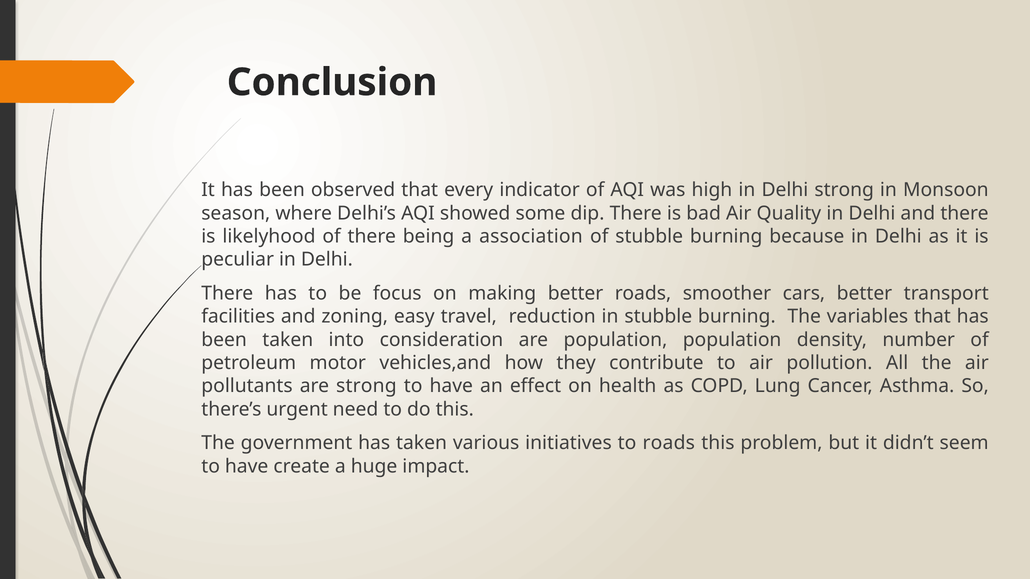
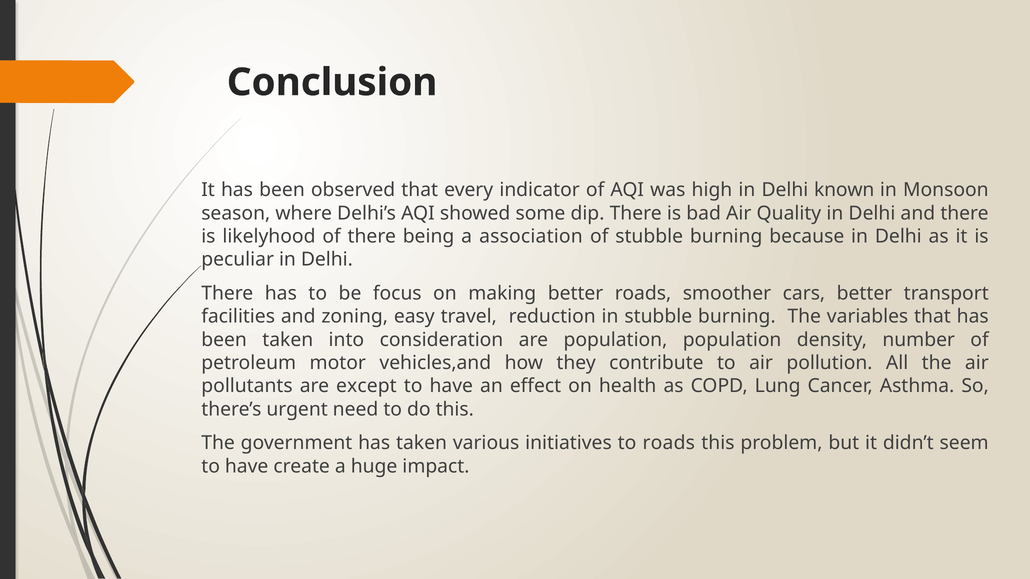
Delhi strong: strong -> known (844, 190)
are strong: strong -> except (366, 386)
